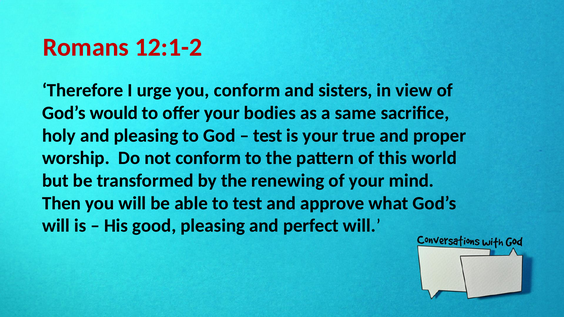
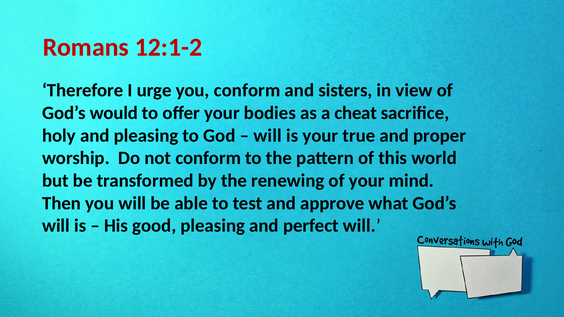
same: same -> cheat (356, 113)
test: test -> will (268, 136)
